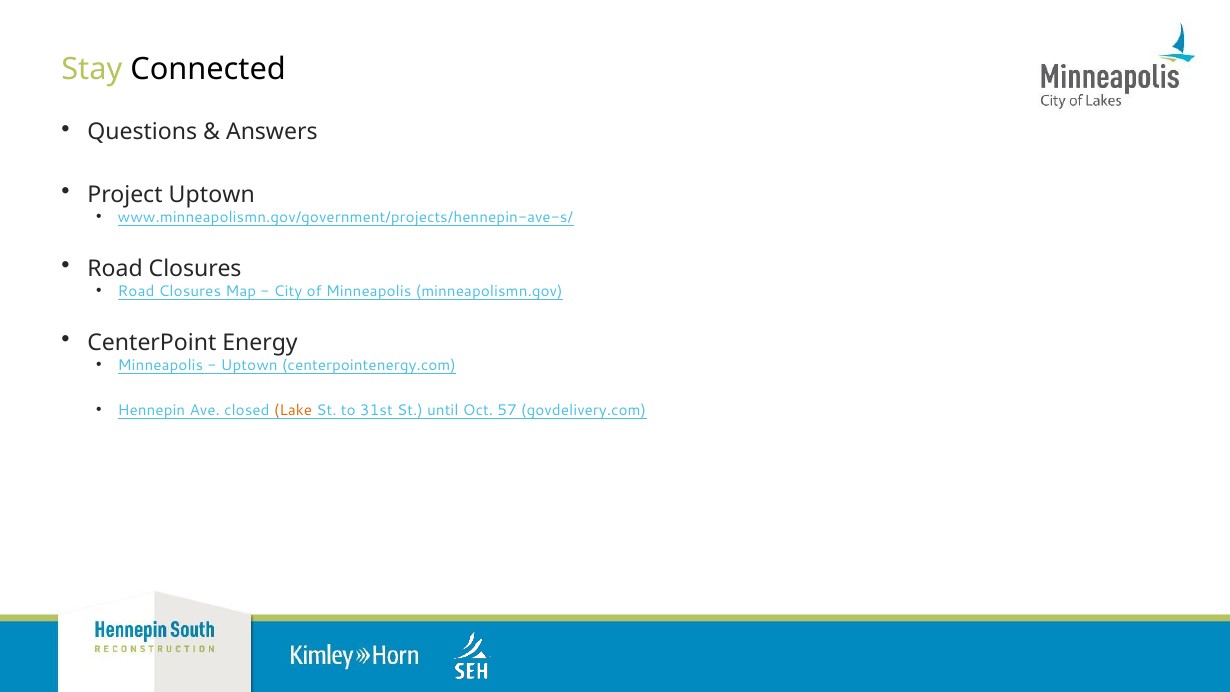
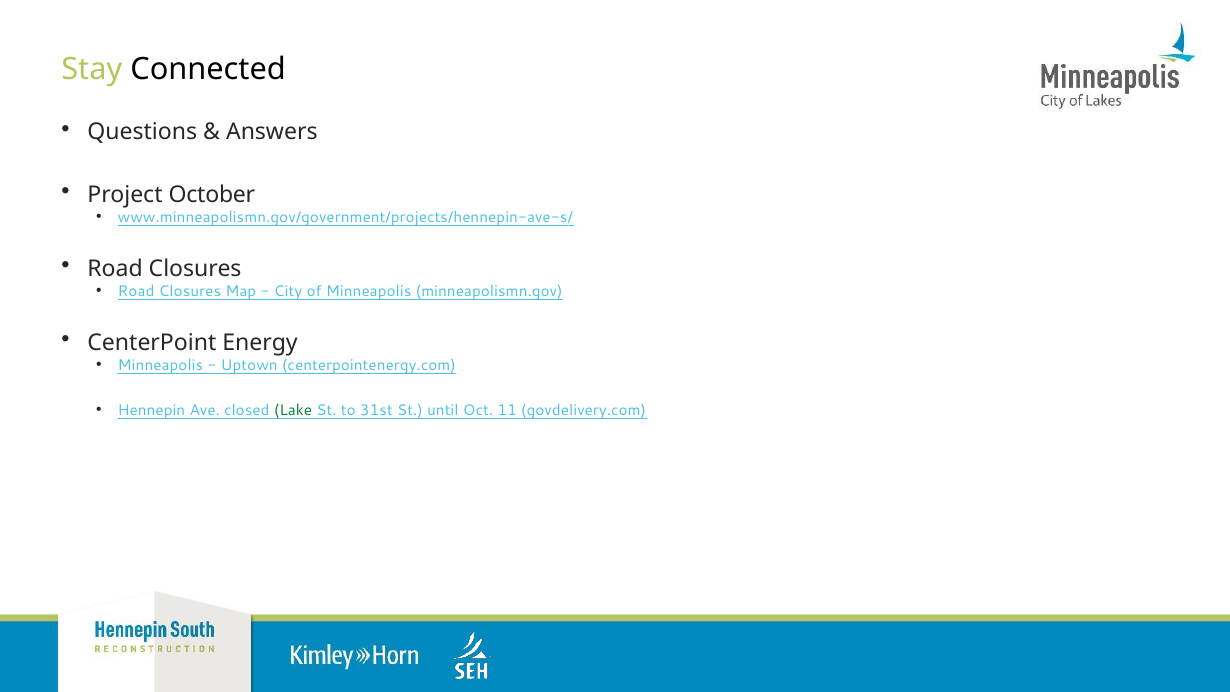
Project Uptown: Uptown -> October (212, 195)
Lake colour: orange -> green (293, 410)
57: 57 -> 11 (507, 410)
